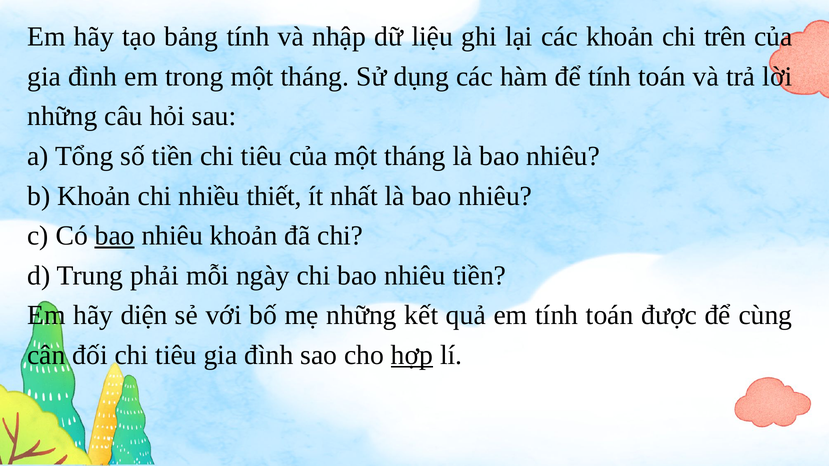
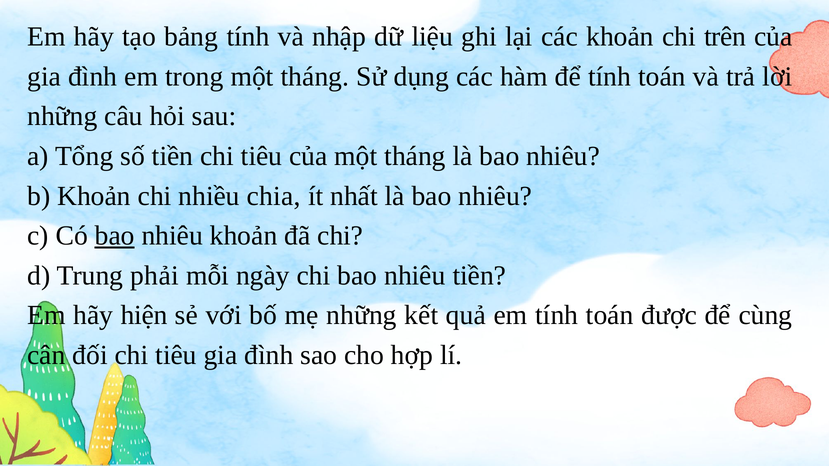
thiết: thiết -> chia (274, 196)
diện: diện -> hiện (144, 315)
hợp underline: present -> none (412, 355)
